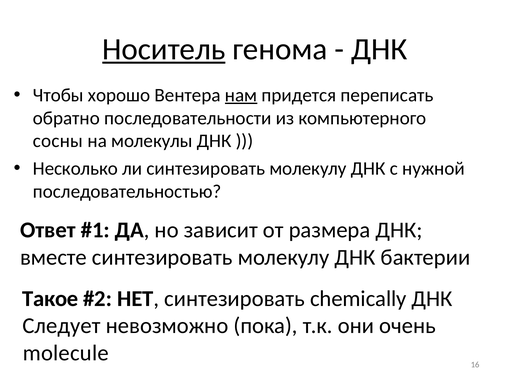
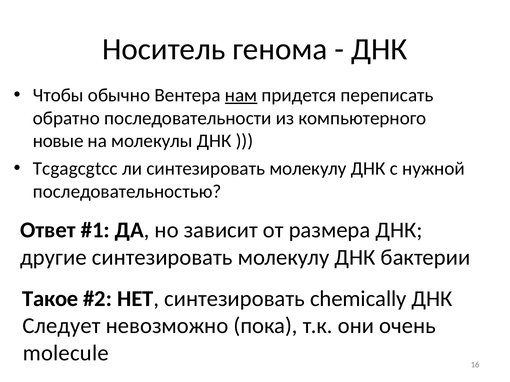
Носитель underline: present -> none (164, 49)
хорошо: хорошо -> обычно (119, 95)
сосны: сосны -> новые (58, 141)
Несколько: Несколько -> Tcgagcgtcc (75, 169)
вместе: вместе -> другие (53, 258)
